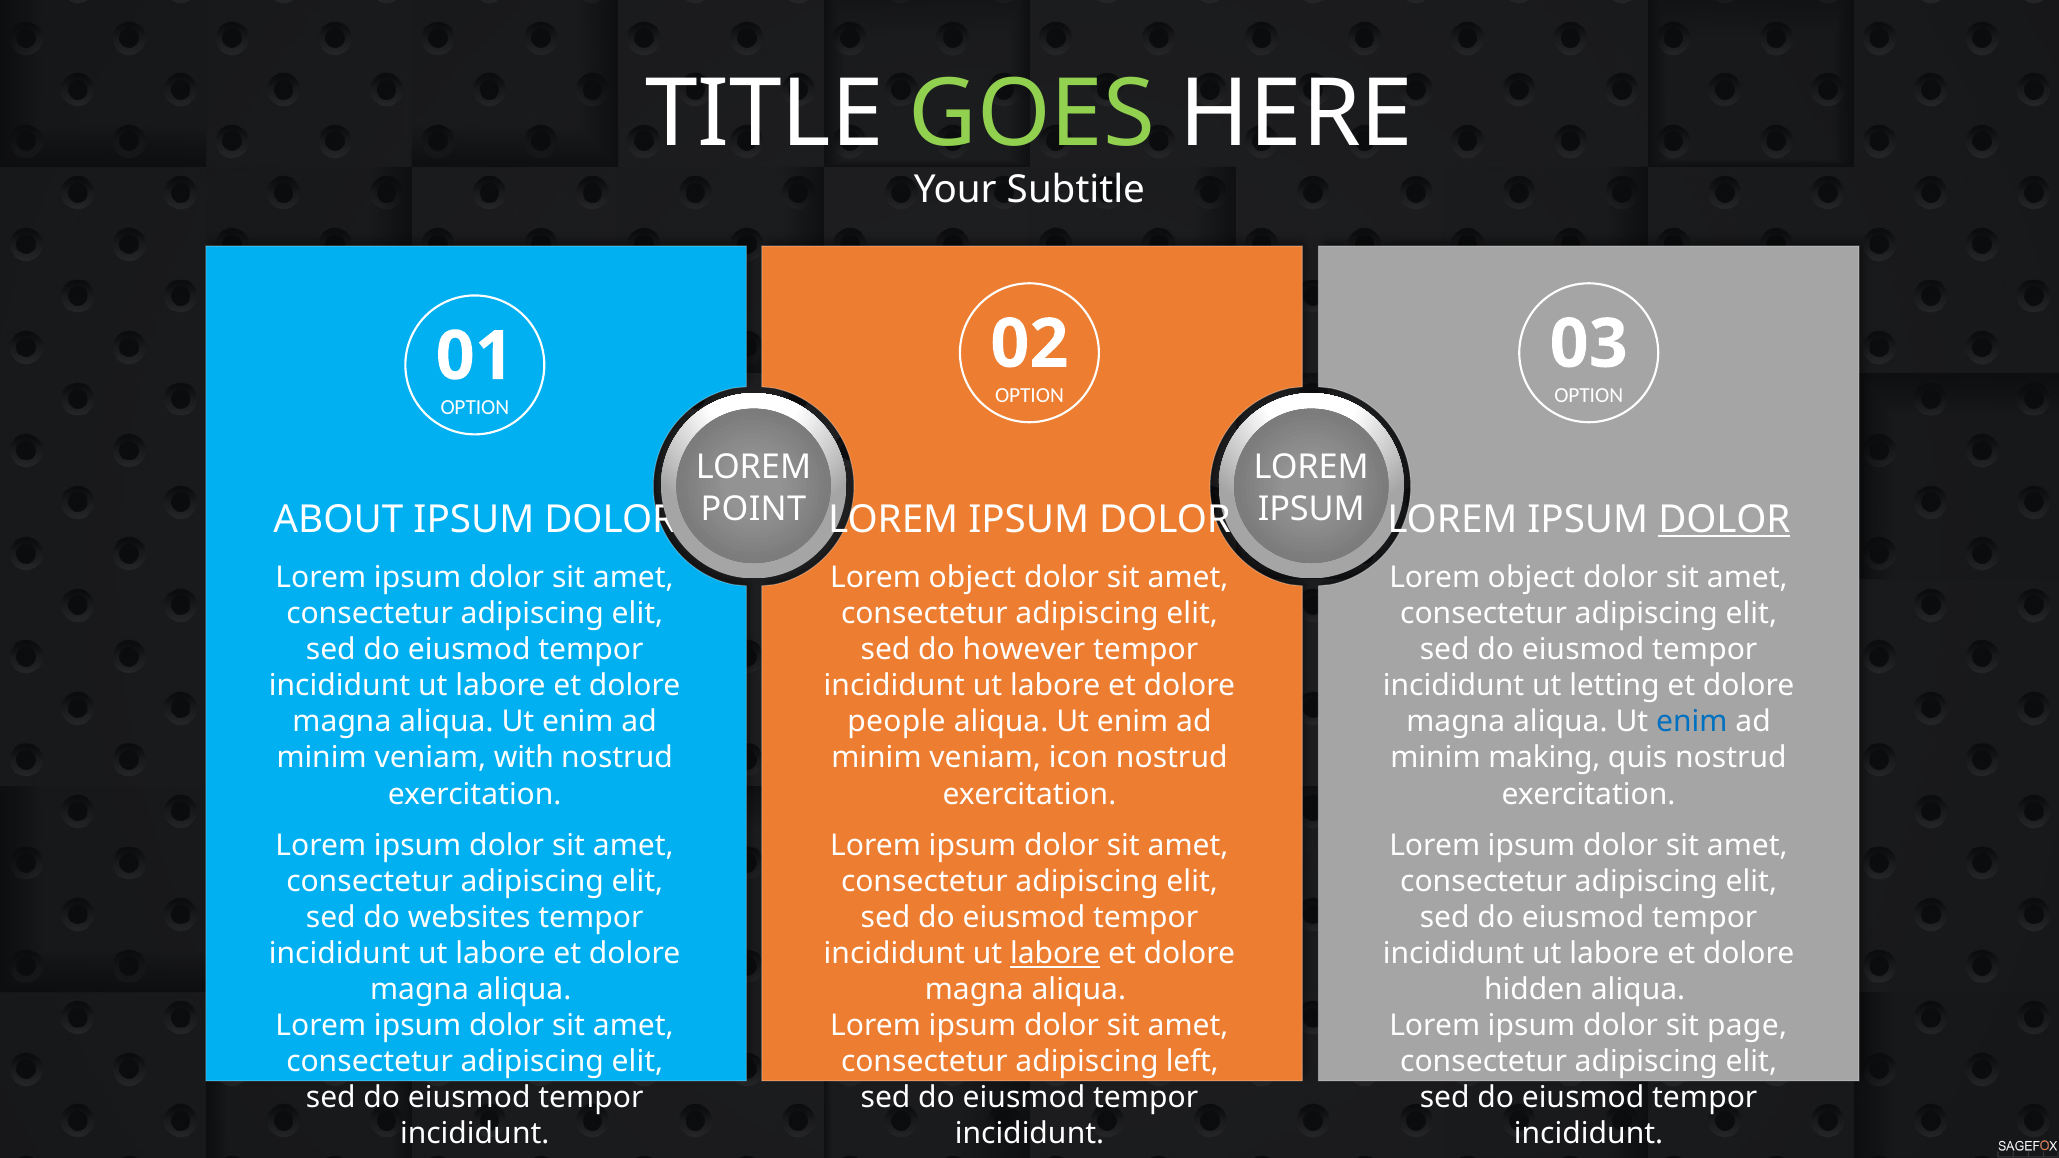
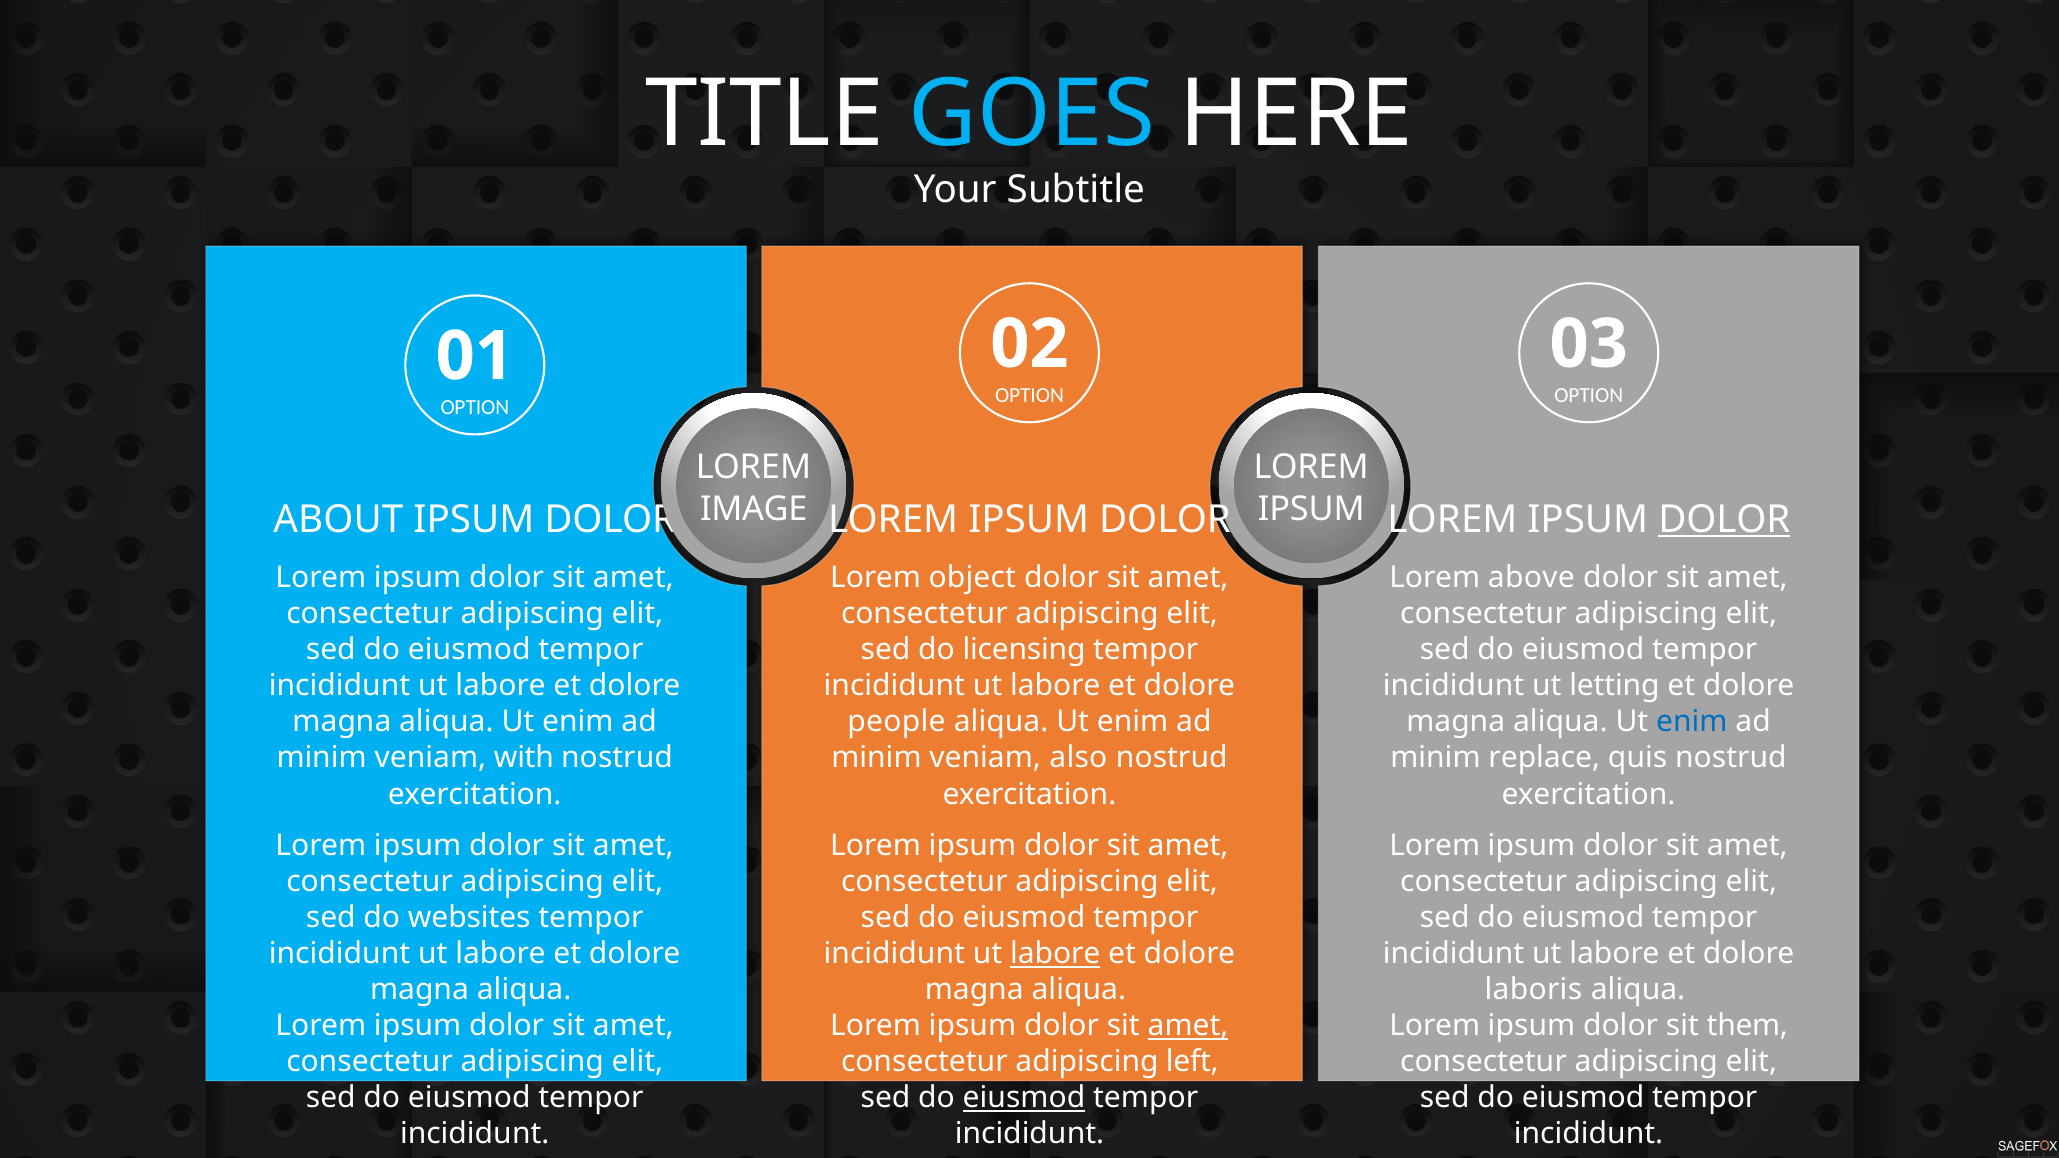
GOES colour: light green -> light blue (1032, 114)
POINT: POINT -> IMAGE (754, 509)
object: object -> above (1531, 578)
however: however -> licensing (1024, 650)
icon: icon -> also (1078, 758)
making: making -> replace (1544, 758)
hidden: hidden -> laboris (1533, 990)
amet underline: none -> present (1188, 1026)
page: page -> them (1747, 1026)
eiusmod underline: none -> present (1024, 1098)
